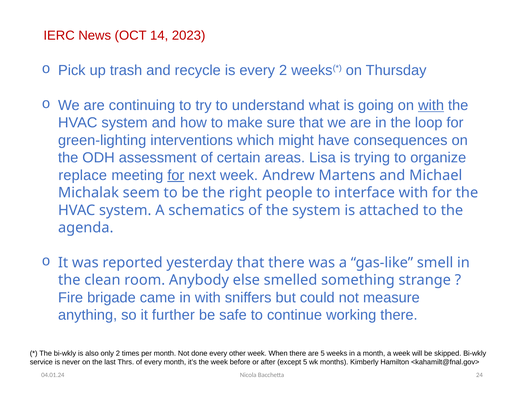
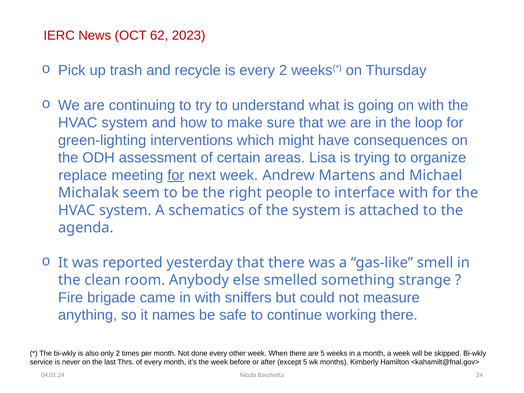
14: 14 -> 62 (159, 36)
with underline: present -> none (431, 105)
further: further -> names (173, 315)
